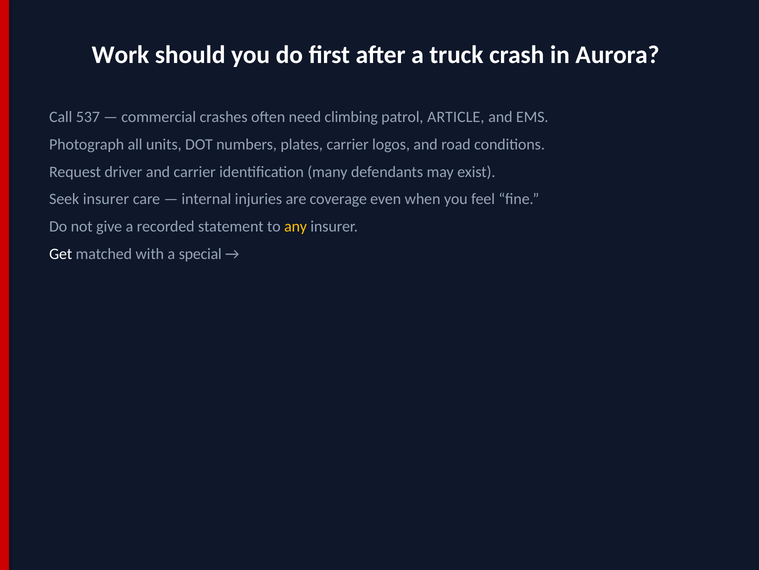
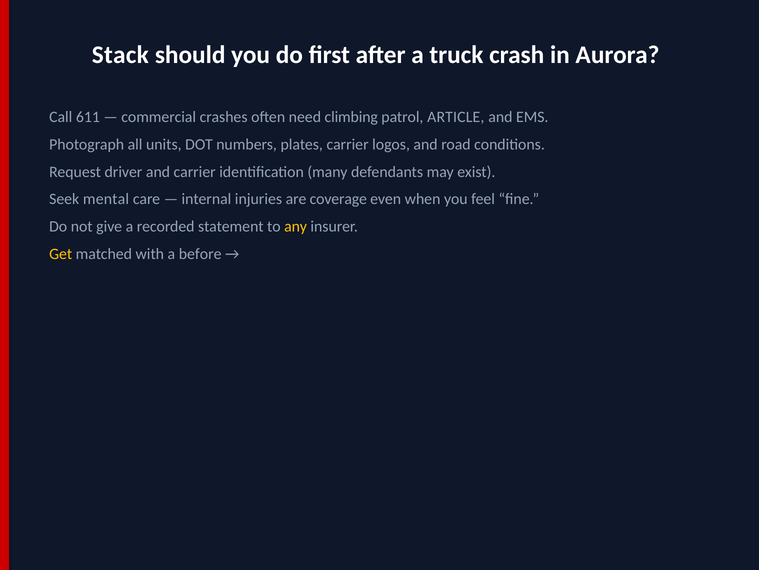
Work: Work -> Stack (120, 55)
537: 537 -> 611 (88, 117)
Seek insurer: insurer -> mental (106, 199)
Get colour: white -> yellow (61, 254)
special: special -> before (200, 254)
